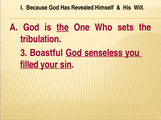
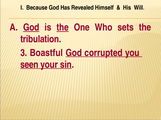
God underline: none -> present (31, 28)
senseless: senseless -> corrupted (104, 53)
filled: filled -> seen (29, 65)
